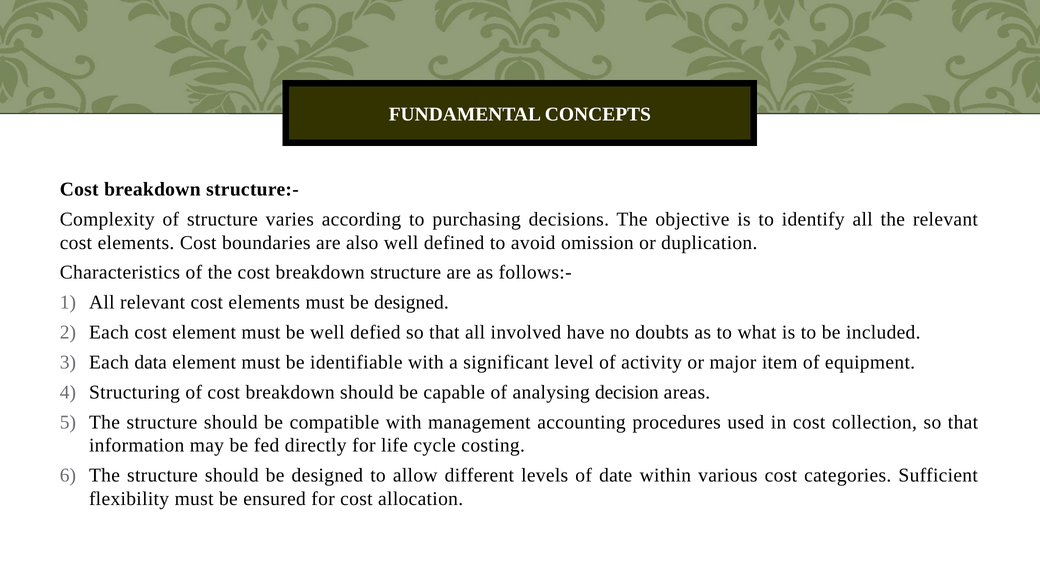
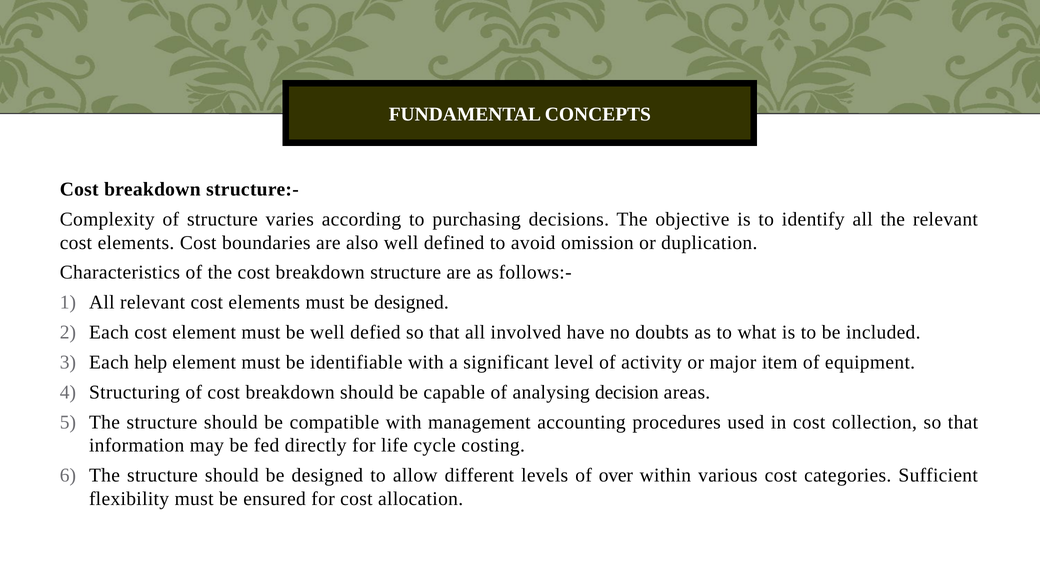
data: data -> help (151, 362)
date: date -> over (616, 475)
